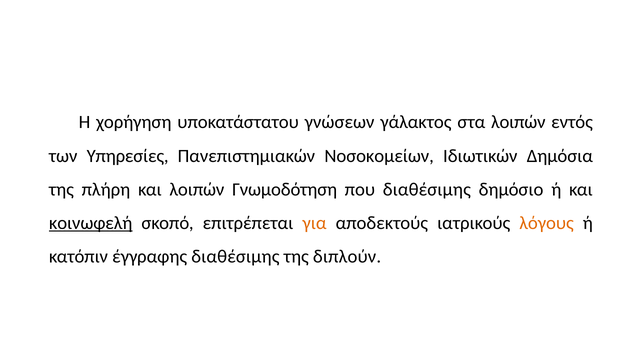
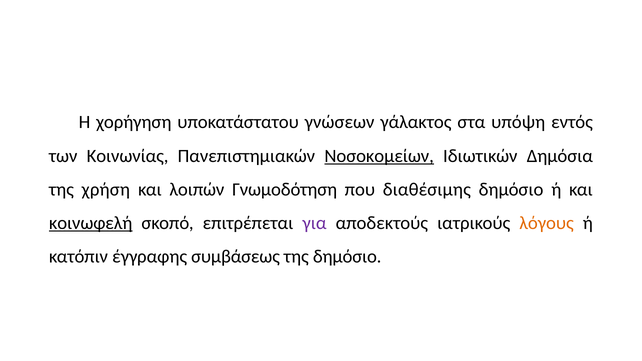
στα λοιπών: λοιπών -> υπόψη (518, 122)
Υπηρεσίες: Υπηρεσίες -> Κοινωνίας (128, 156)
Νοσοκομείων underline: none -> present (379, 156)
πλήρη: πλήρη -> χρήση (106, 190)
για colour: orange -> purple (315, 223)
έγγραφης διαθέσιμης: διαθέσιμης -> συμβάσεως (236, 257)
της διπλούν: διπλούν -> δημόσιο (347, 257)
